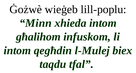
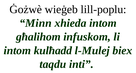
qegħdin: qegħdin -> kulħadd (53, 51)
tfal: tfal -> inti (81, 64)
